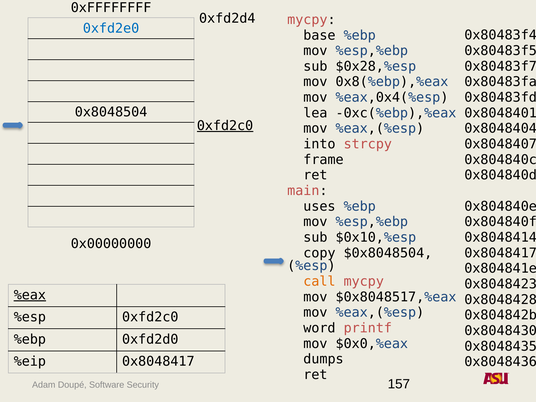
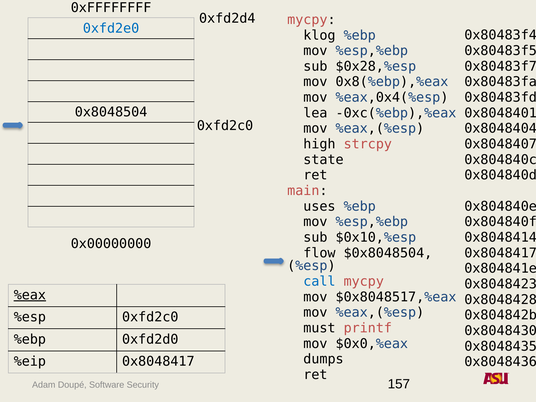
base: base -> klog (319, 35)
0xfd2c0 underline: present -> none (225, 126)
into: into -> high (319, 144)
frame: frame -> state (323, 160)
copy: copy -> flow (319, 253)
call colour: orange -> blue (319, 281)
word: word -> must (319, 328)
